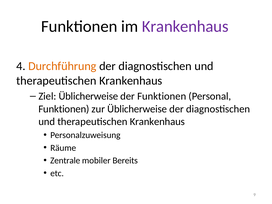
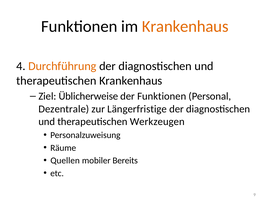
Krankenhaus colour: purple -> orange (185, 26)
Funktionen: Funktionen -> Dezentrale (64, 109)
zur Üblicherweise: Üblicherweise -> Längerfristige (137, 109)
Krankenhaus: Krankenhaus -> Werkzeugen (157, 122)
Zentrale: Zentrale -> Quellen (65, 161)
